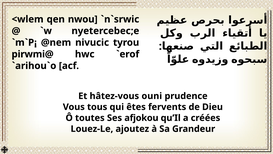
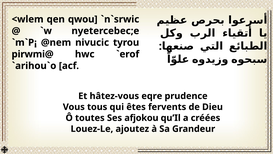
nwou: nwou -> qwou (83, 19)
ouni: ouni -> eqre (152, 96)
